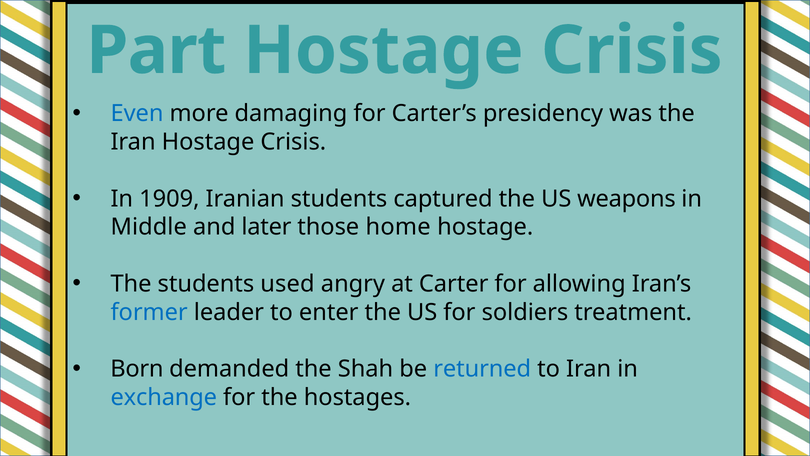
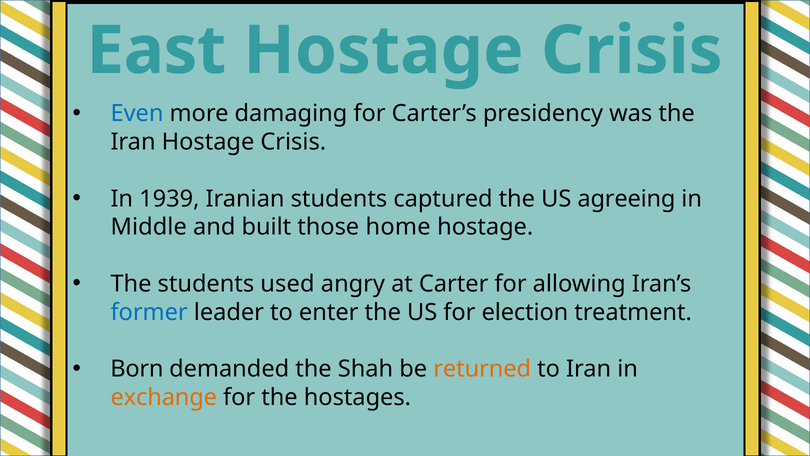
Part: Part -> East (156, 51)
1909: 1909 -> 1939 (169, 199)
weapons: weapons -> agreeing (626, 199)
later: later -> built (266, 227)
soldiers: soldiers -> election (525, 312)
returned colour: blue -> orange (482, 369)
exchange colour: blue -> orange (164, 397)
